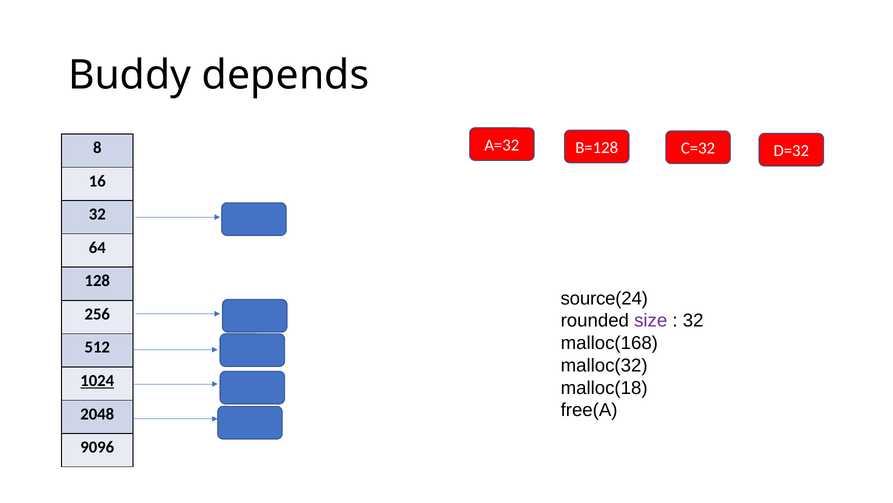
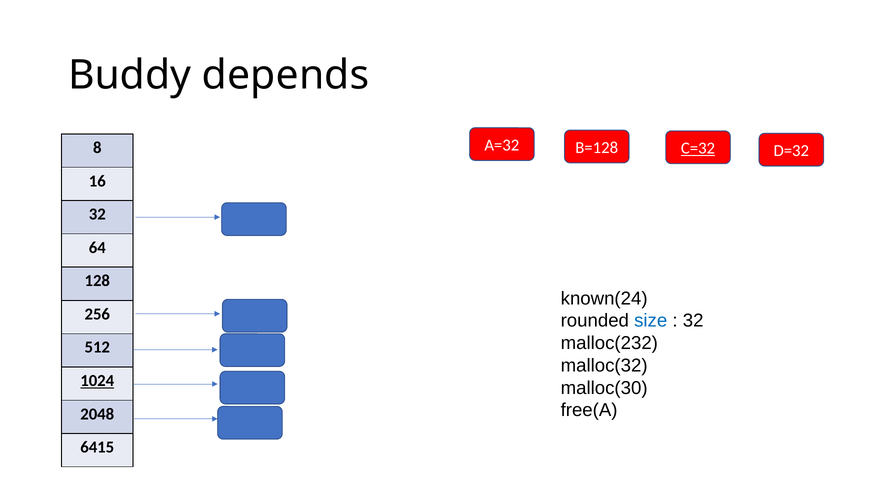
C=32 underline: none -> present (698, 148)
source(24: source(24 -> known(24 (604, 298)
size colour: purple -> blue (651, 320)
malloc(168: malloc(168 -> malloc(232 (609, 343)
malloc(18: malloc(18 -> malloc(30 (604, 387)
9096: 9096 -> 6415 (97, 447)
